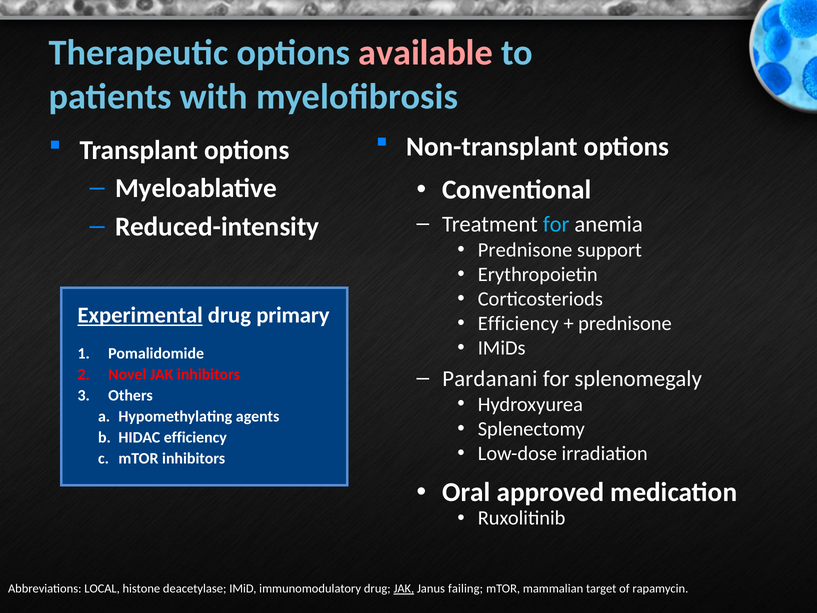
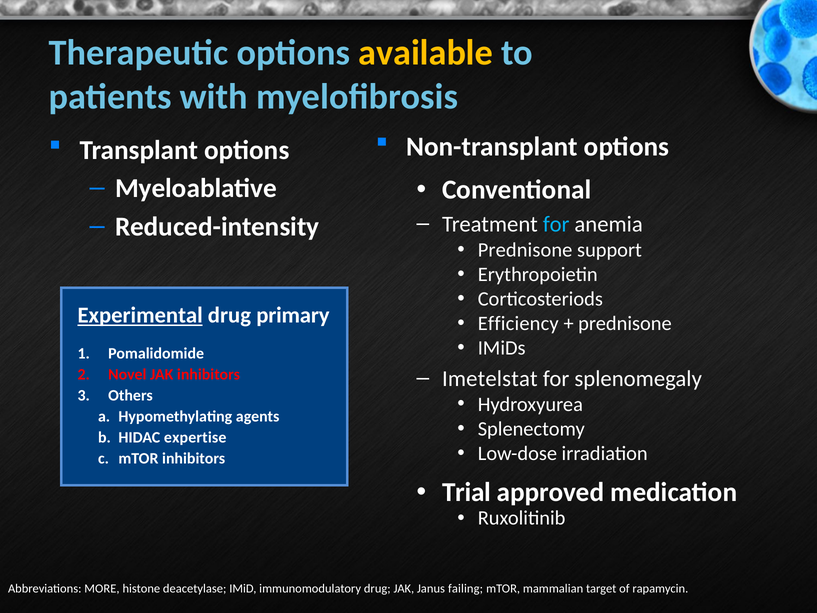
available colour: pink -> yellow (426, 53)
Pardanani: Pardanani -> Imetelstat (490, 378)
HIDAC efficiency: efficiency -> expertise (195, 437)
Oral: Oral -> Trial (466, 492)
LOCAL: LOCAL -> MORE (102, 588)
JAK underline: present -> none (404, 588)
